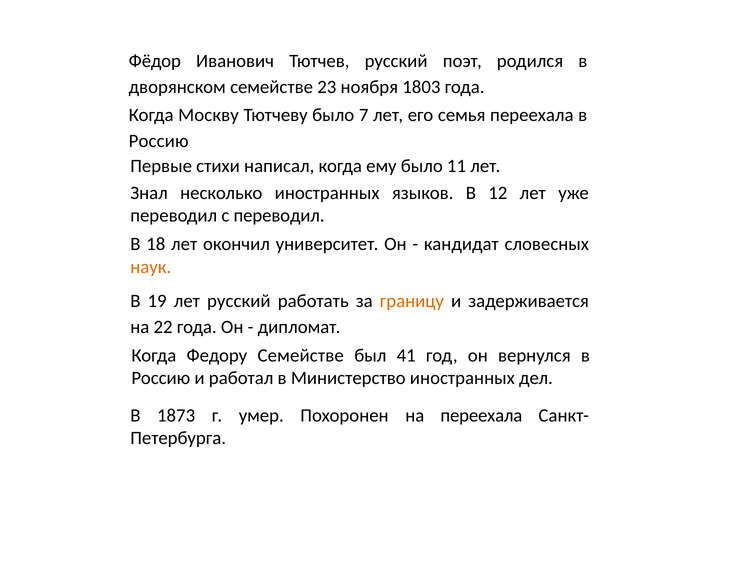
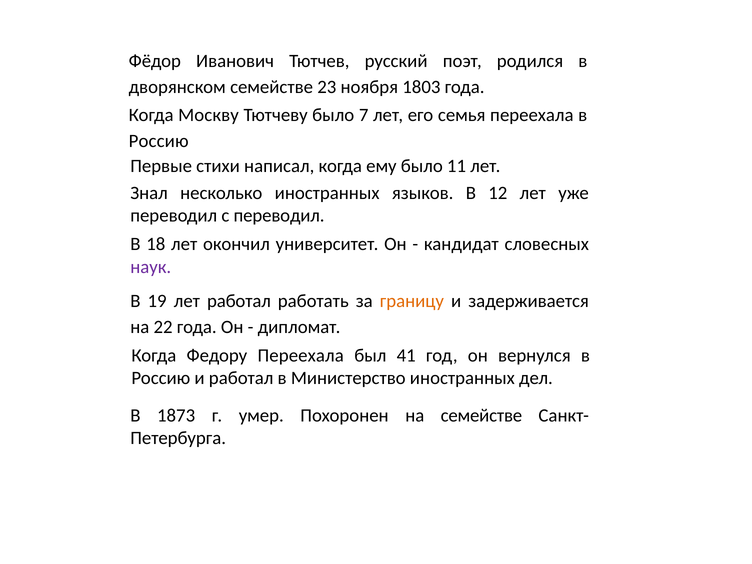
наук colour: orange -> purple (151, 267)
лет русский: русский -> работал (239, 301)
Федору Семействе: Семействе -> Переехала (301, 355)
на переехала: переехала -> семействе (481, 415)
